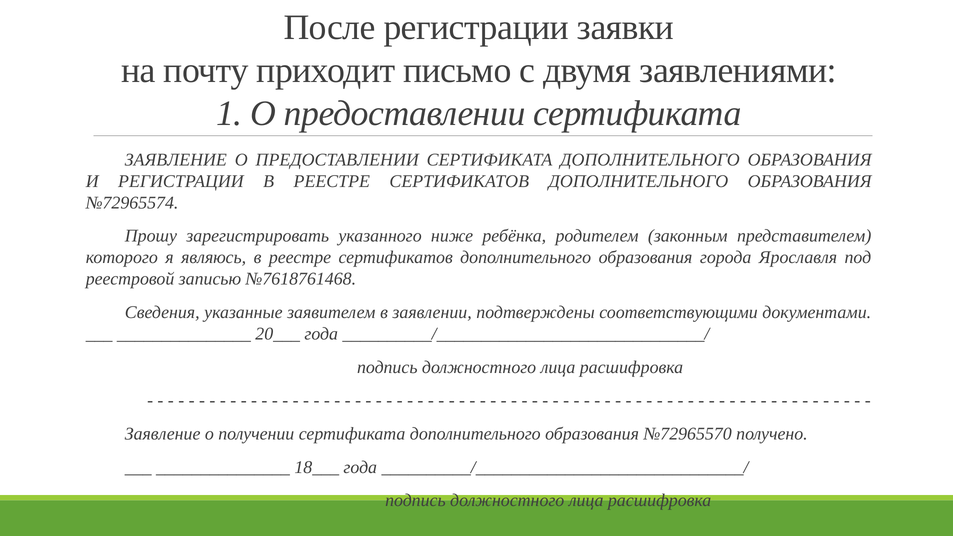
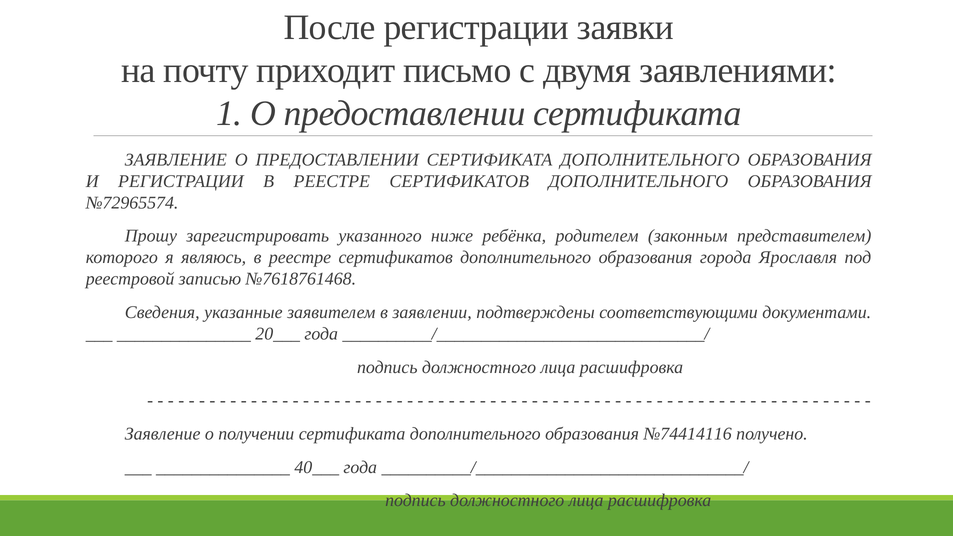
№72965570: №72965570 -> №74414116 (688, 434)
18___: 18___ -> 40___ (317, 467)
